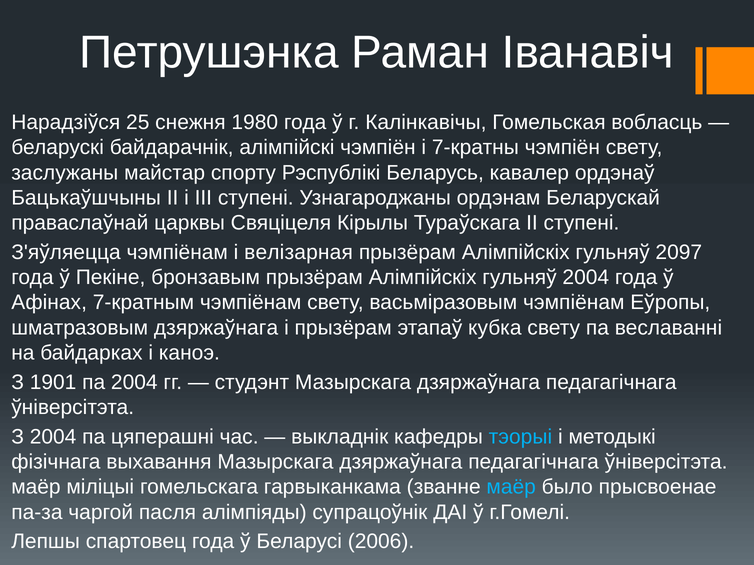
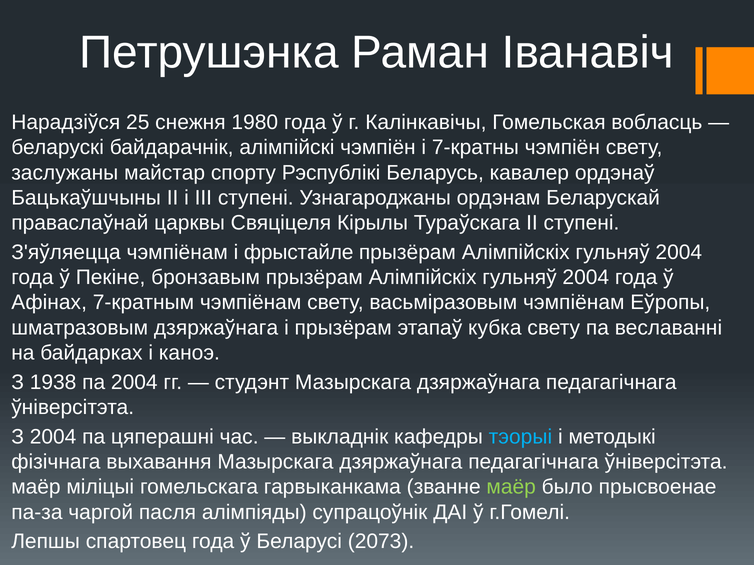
велізарная: велізарная -> фрыстайле (299, 253)
2097: 2097 -> 2004 (679, 253)
1901: 1901 -> 1938 (53, 383)
маёр colour: light blue -> light green (511, 487)
2006: 2006 -> 2073 (381, 542)
